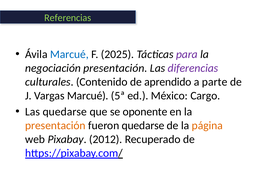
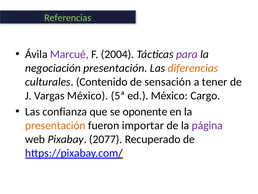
Marcué colour: blue -> purple (69, 54)
2025: 2025 -> 2004 (117, 54)
diferencias colour: purple -> orange (193, 68)
aprendido: aprendido -> sensación (168, 82)
parte: parte -> tener (215, 82)
Vargas Marcué: Marcué -> México (88, 95)
Las quedarse: quedarse -> confianza (65, 111)
fueron quedarse: quedarse -> importar (143, 125)
página colour: orange -> purple (207, 125)
2012: 2012 -> 2077 (106, 139)
